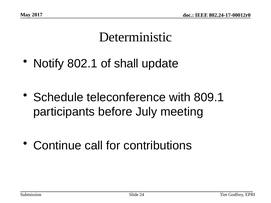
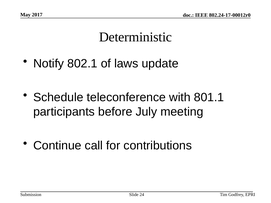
shall: shall -> laws (126, 64)
809.1: 809.1 -> 801.1 (209, 97)
